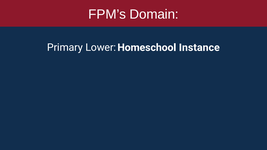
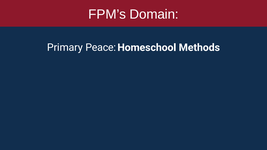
Lower: Lower -> Peace (101, 48)
Instance: Instance -> Methods (199, 48)
